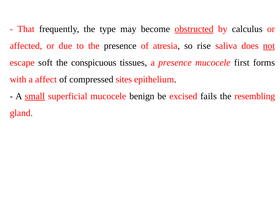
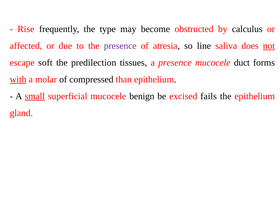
That: That -> Rise (26, 29)
obstructed underline: present -> none (194, 29)
presence colour: black -> purple (120, 46)
rise: rise -> line (204, 46)
conspicuous: conspicuous -> predilection (94, 63)
first: first -> duct (242, 63)
with underline: none -> present (18, 79)
affect: affect -> molar (46, 79)
sites: sites -> than (124, 79)
the resembling: resembling -> epithelium (255, 96)
